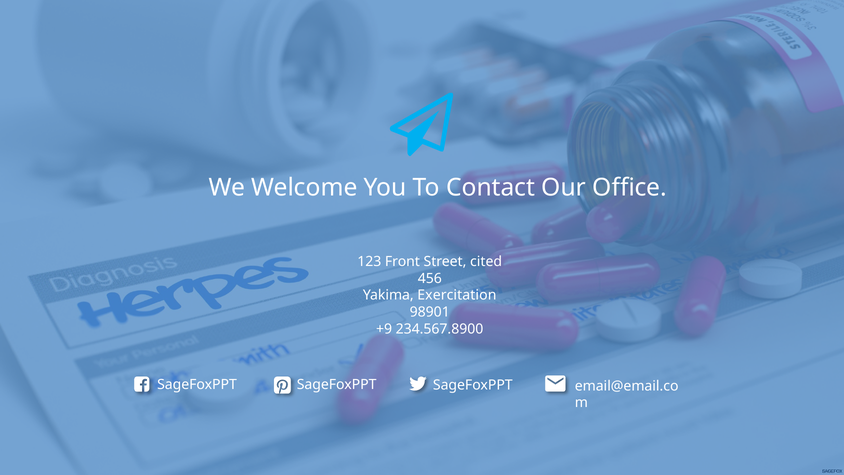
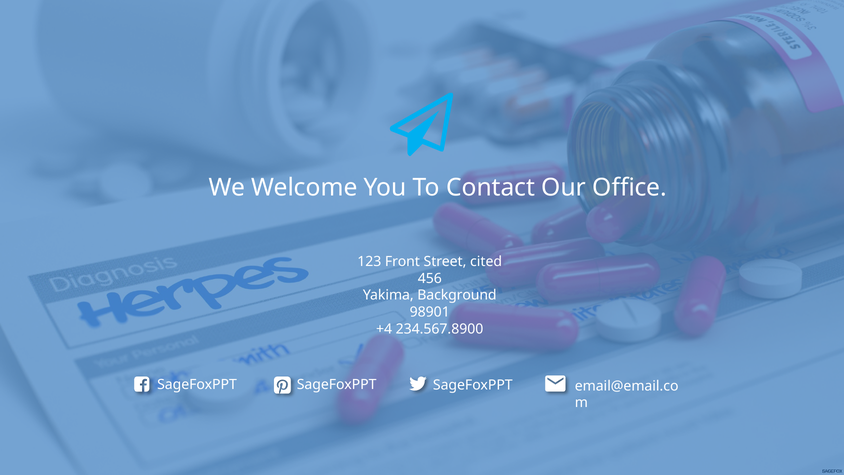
Exercitation: Exercitation -> Background (457, 295)
+9: +9 -> +4 (384, 329)
